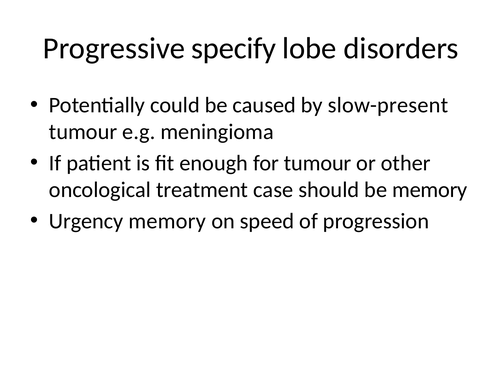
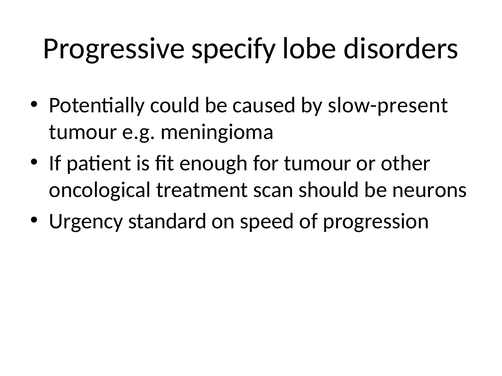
case: case -> scan (273, 190)
be memory: memory -> neurons (430, 190)
Urgency memory: memory -> standard (167, 221)
